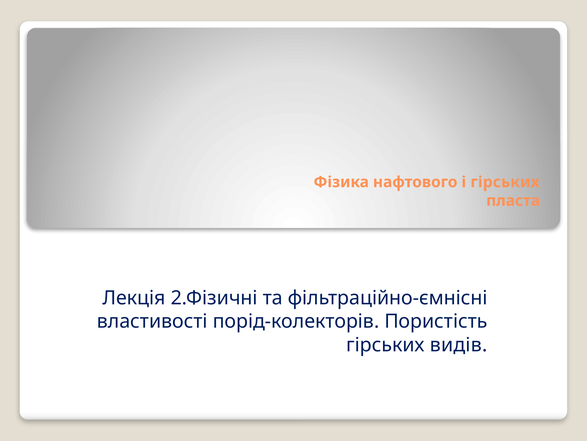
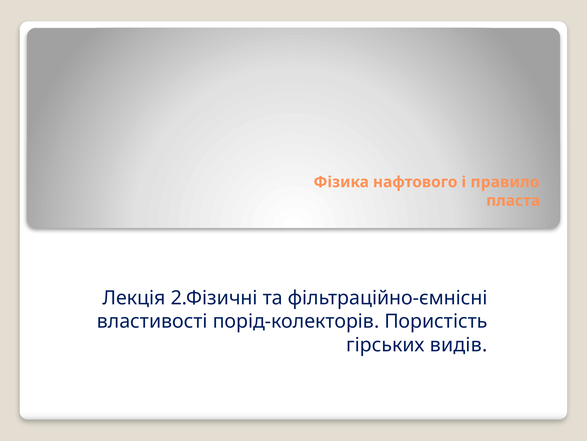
і гірських: гірських -> правило (505, 182)
